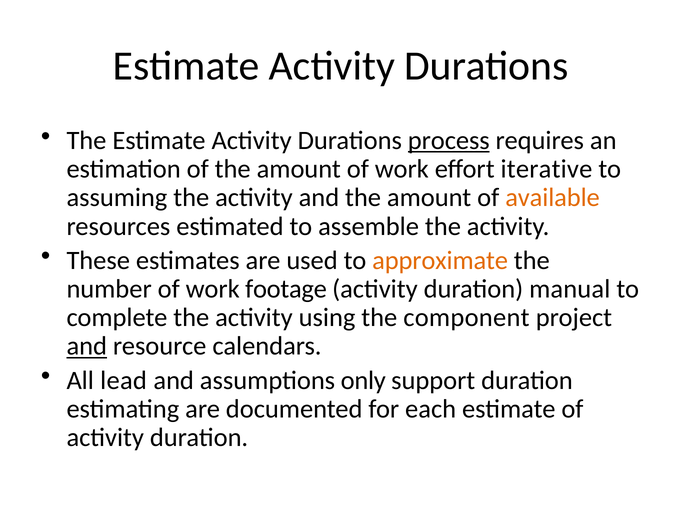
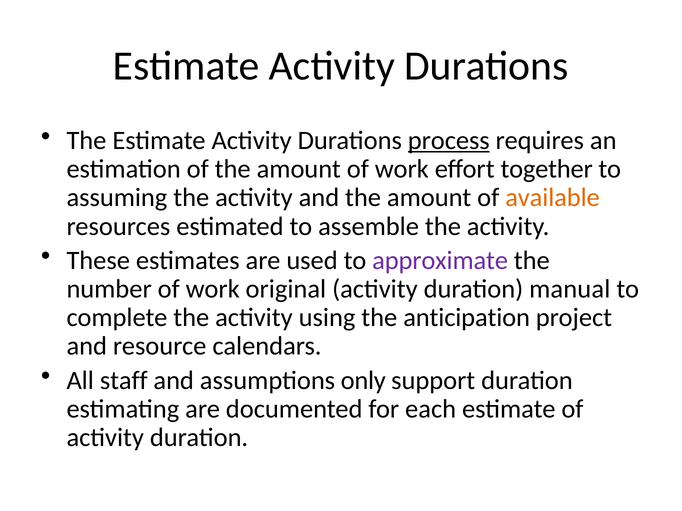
iterative: iterative -> together (547, 169)
approximate colour: orange -> purple (440, 261)
footage: footage -> original (286, 289)
component: component -> anticipation (467, 318)
and underline: present -> none (87, 347)
lead: lead -> staff (124, 381)
